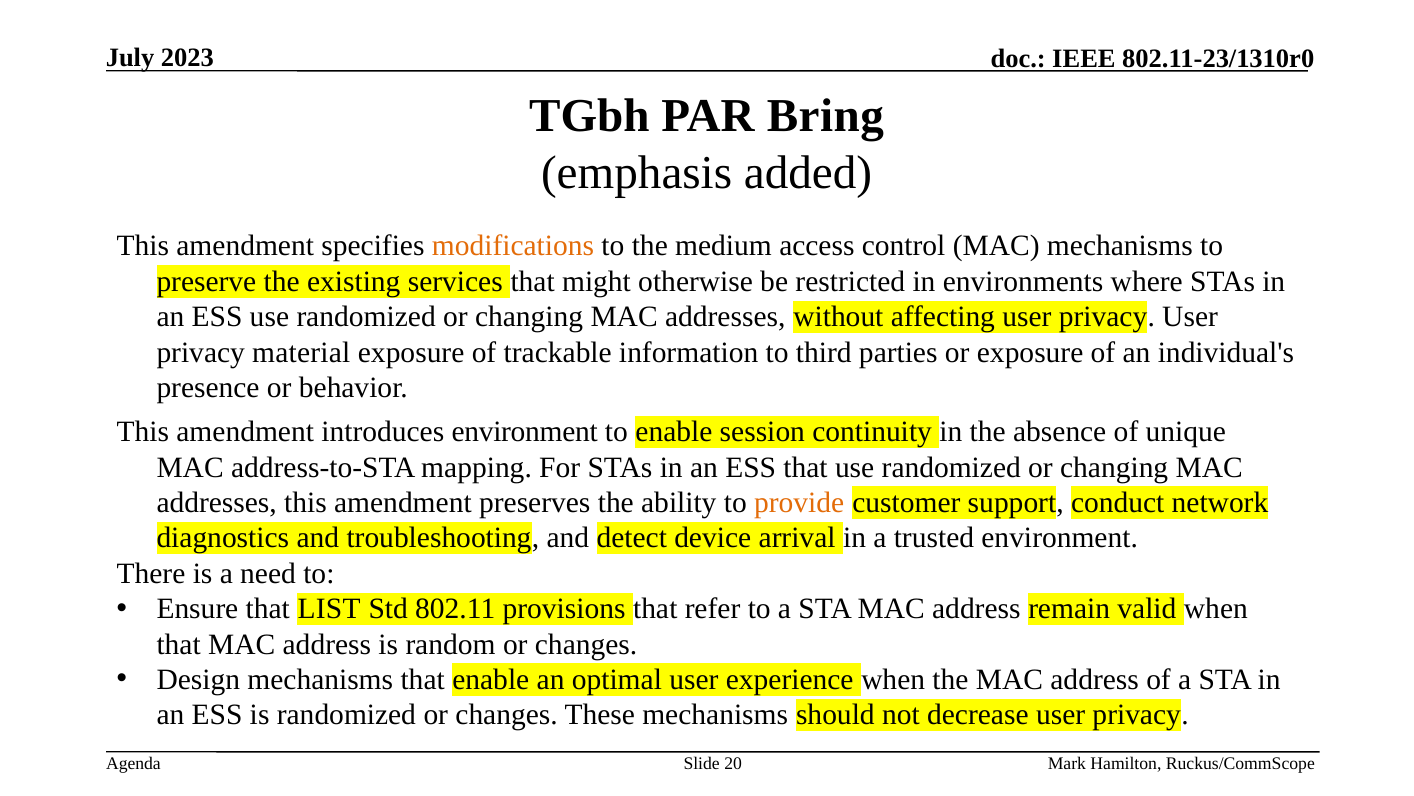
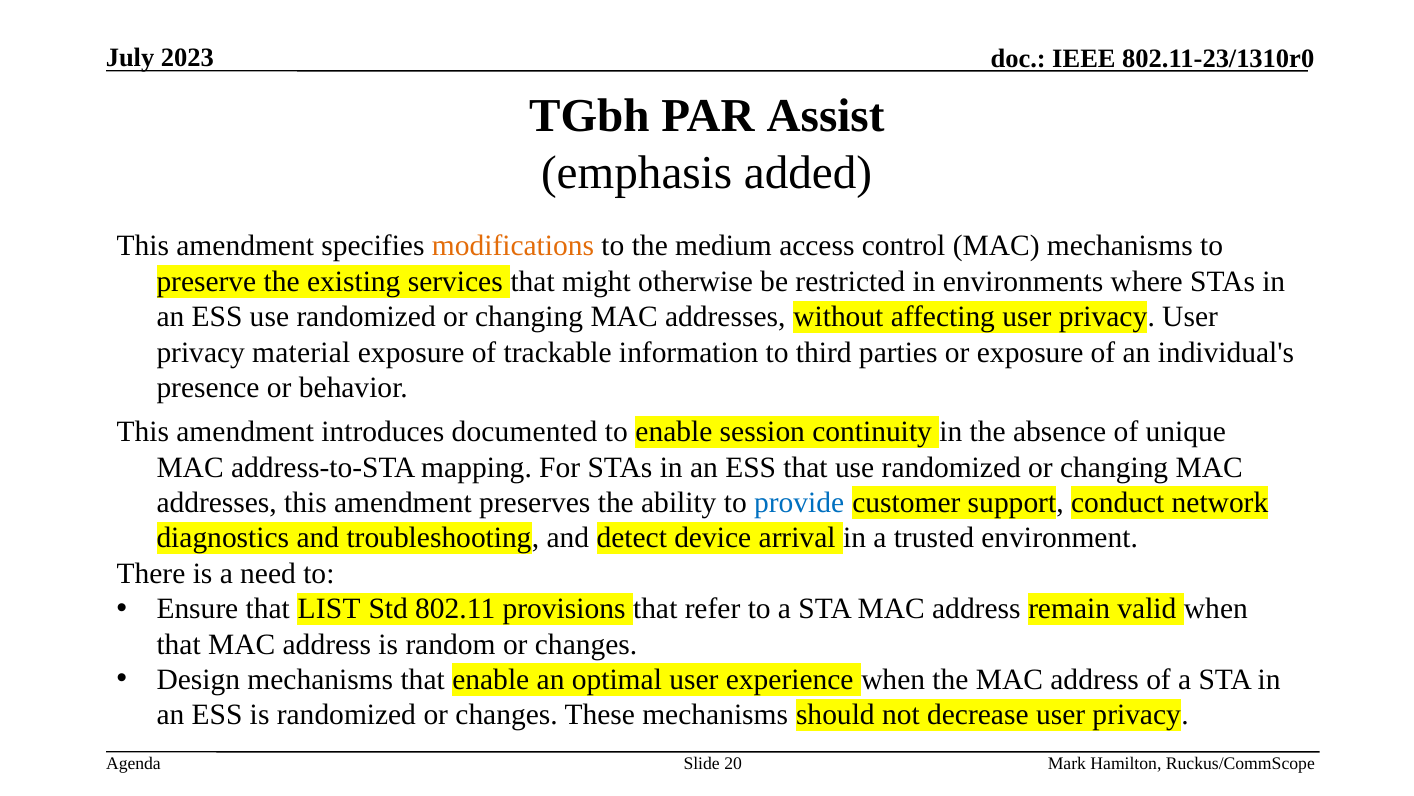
Bring: Bring -> Assist (826, 116)
introduces environment: environment -> documented (524, 432)
provide colour: orange -> blue (799, 502)
